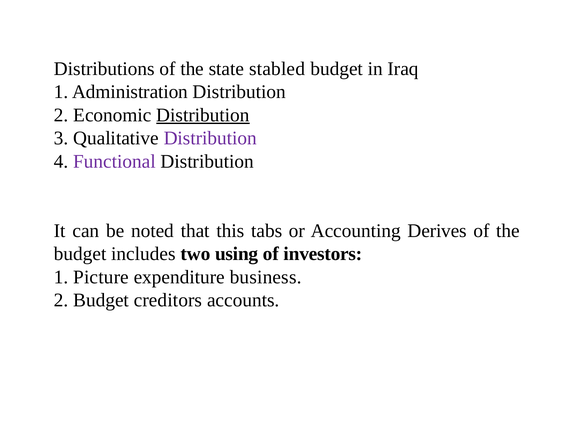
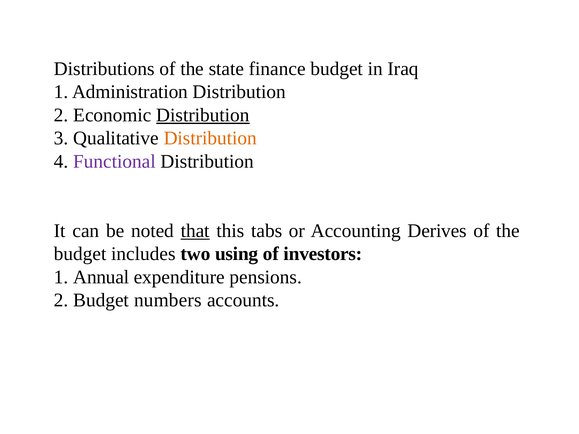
stabled: stabled -> finance (277, 69)
Distribution colour: purple -> orange (210, 138)
that underline: none -> present (195, 231)
Picture: Picture -> Annual (101, 277)
business: business -> pensions (266, 277)
creditors: creditors -> numbers (168, 300)
